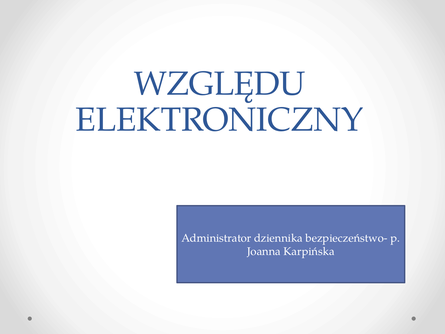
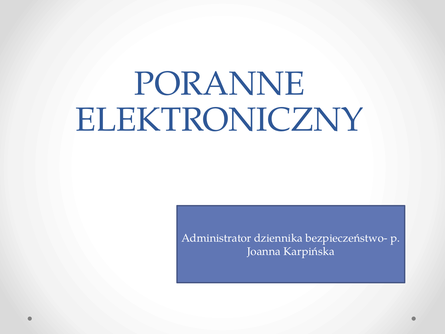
WZGLĘDU: WZGLĘDU -> PORANNE (219, 84)
